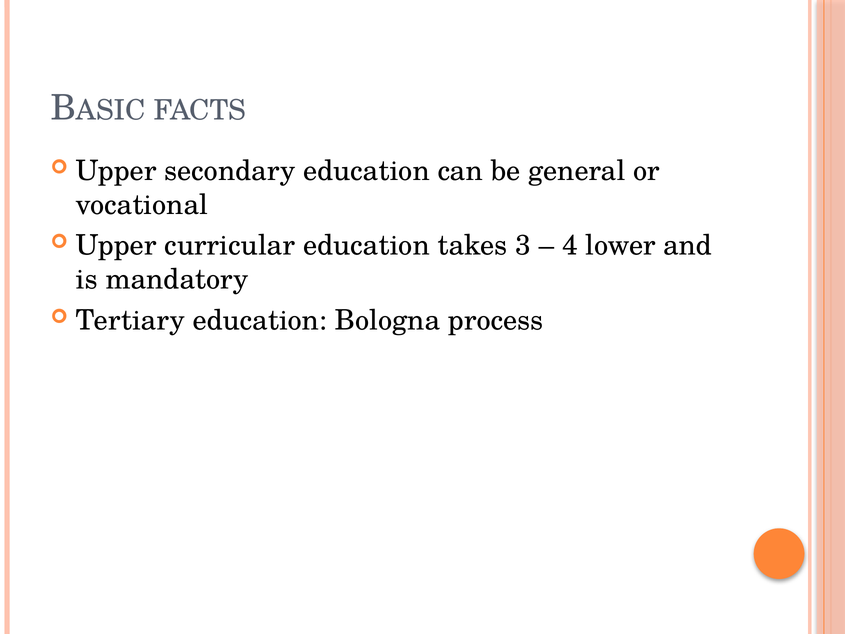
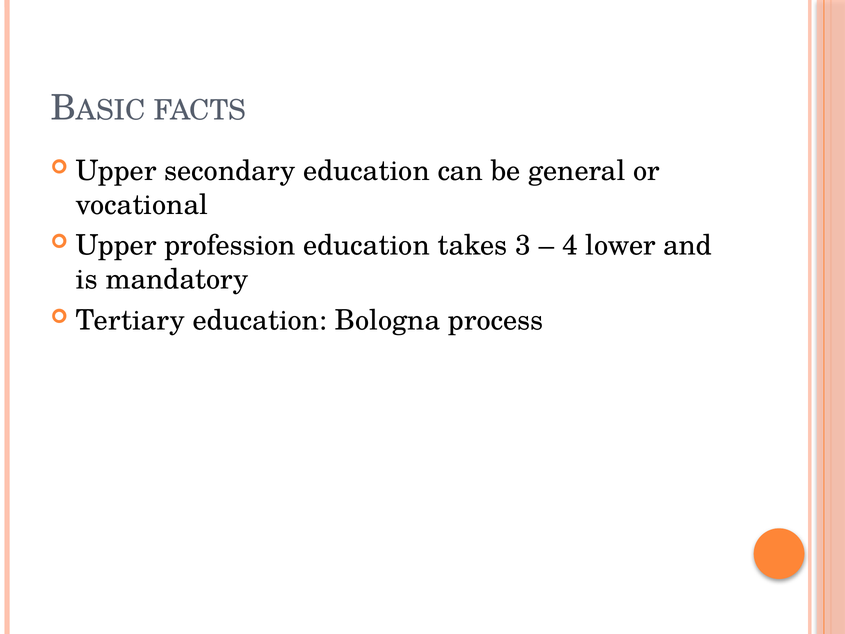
curricular: curricular -> profession (230, 246)
